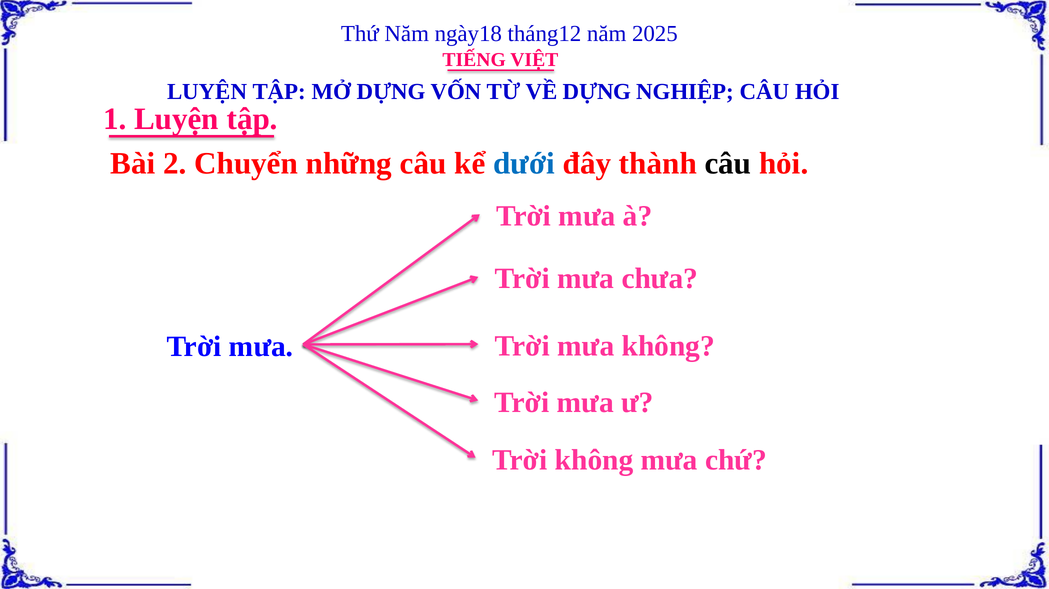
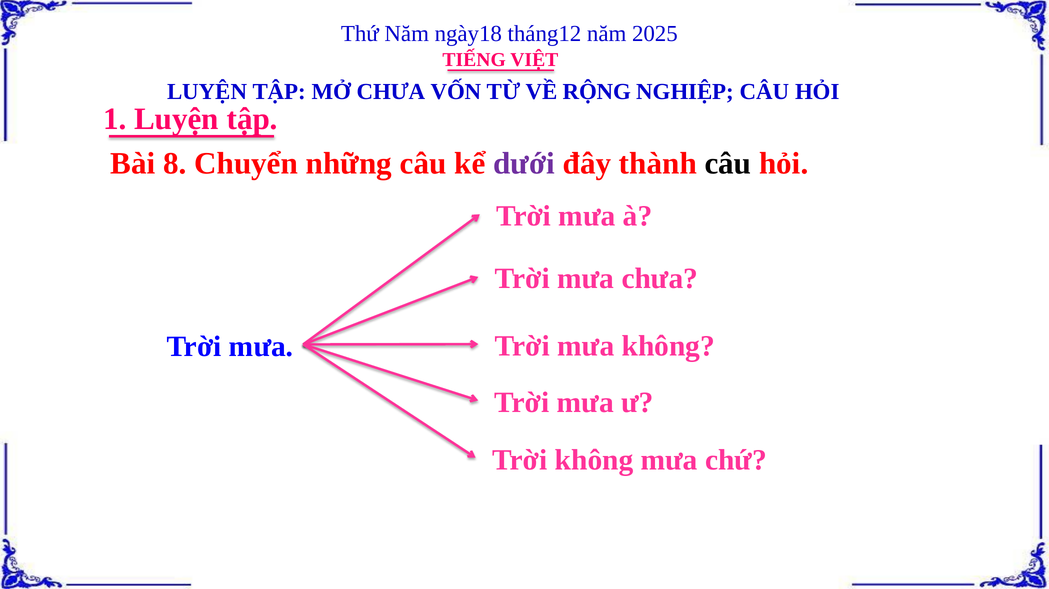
MỞ DỰNG: DỰNG -> CHƯA (391, 92)
VỀ DỰNG: DỰNG -> RỘNG (597, 92)
2: 2 -> 8 (175, 163)
dưới colour: blue -> purple (524, 163)
